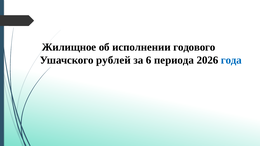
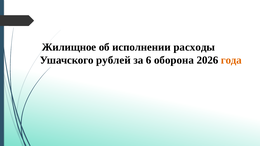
годового: годового -> расходы (194, 47)
периода: периода -> оборона (174, 60)
года colour: blue -> orange (231, 60)
